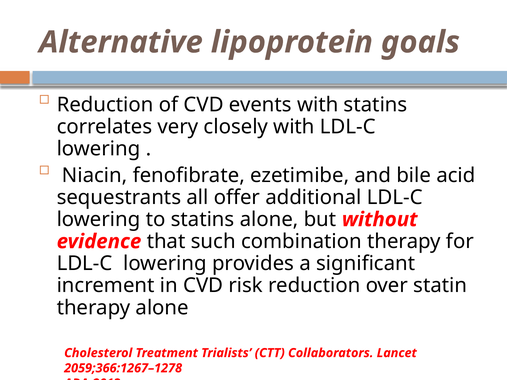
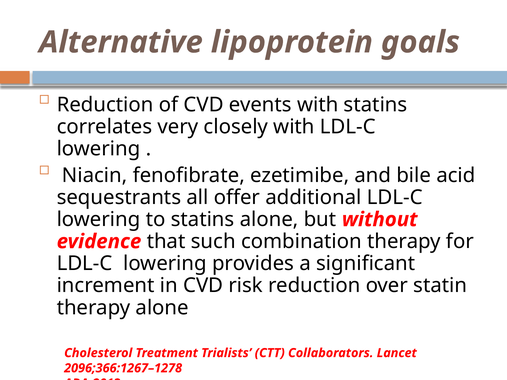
2059;366:1267–1278: 2059;366:1267–1278 -> 2096;366:1267–1278 (123, 368)
